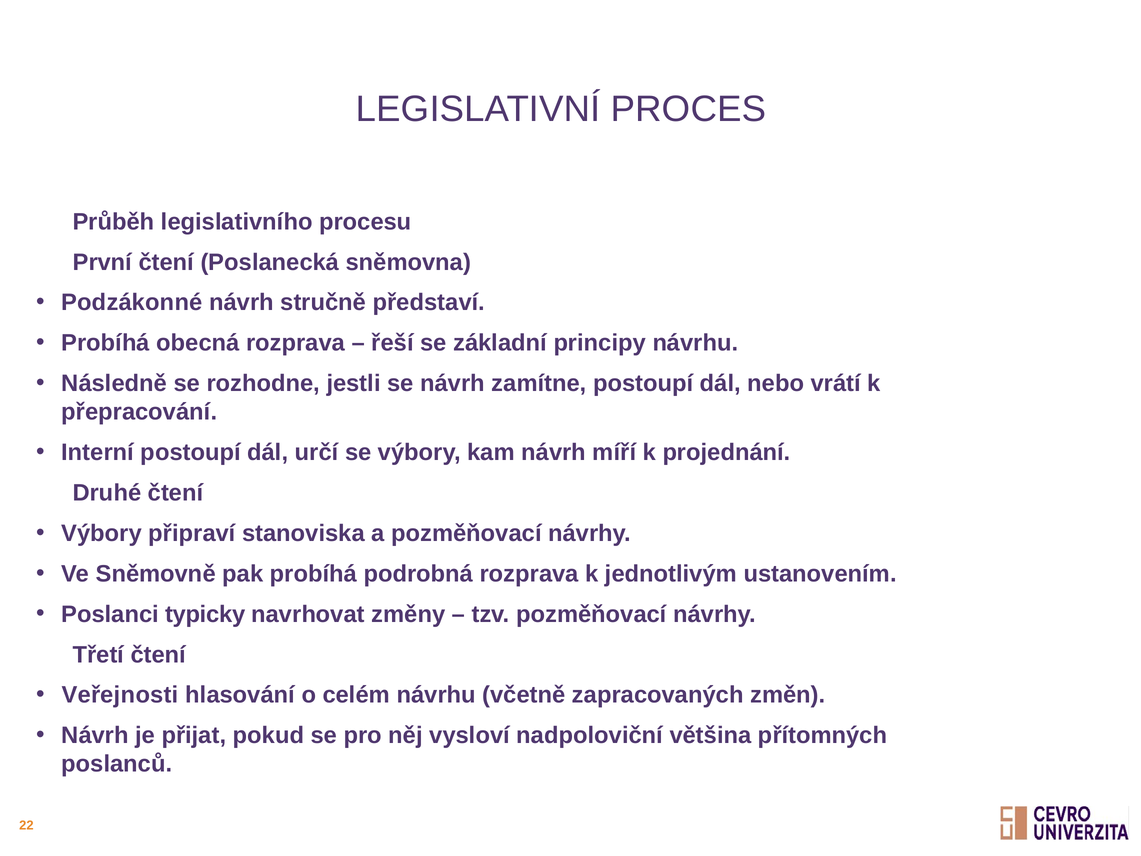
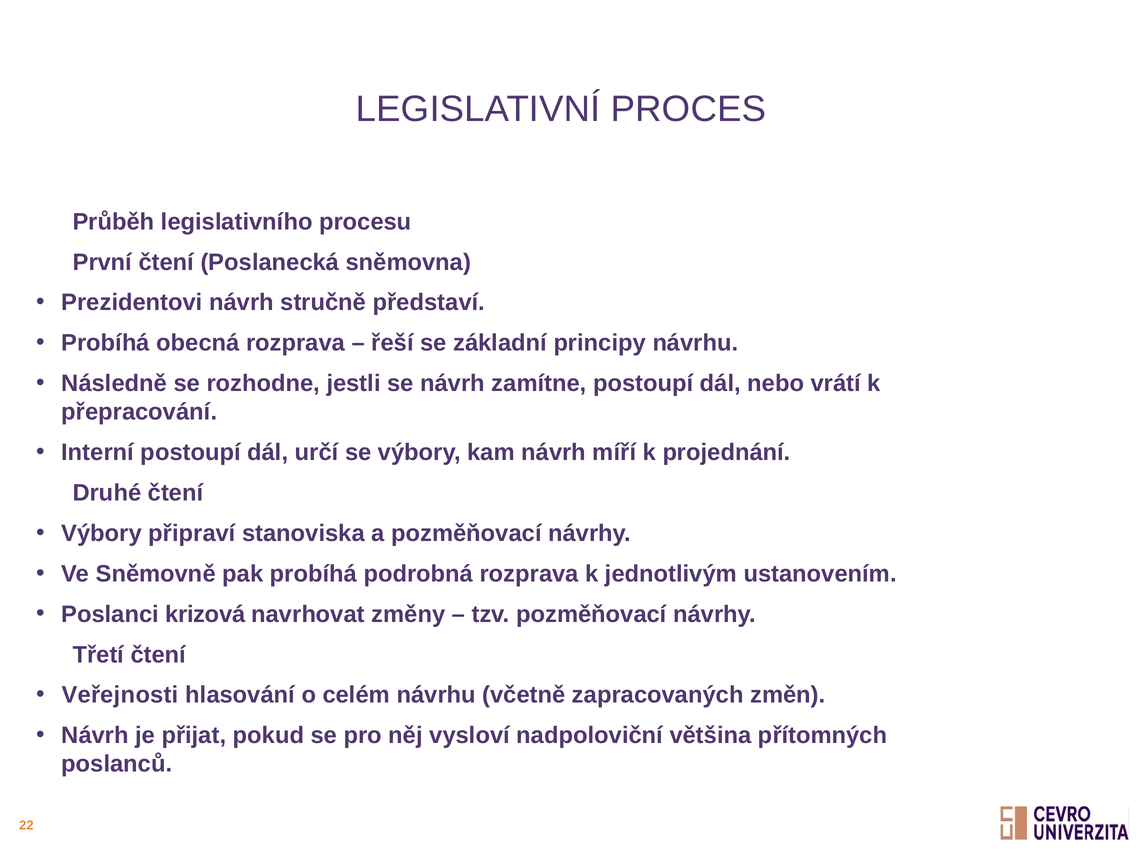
Podzákonné: Podzákonné -> Prezidentovi (132, 303)
typicky: typicky -> krizová (205, 614)
